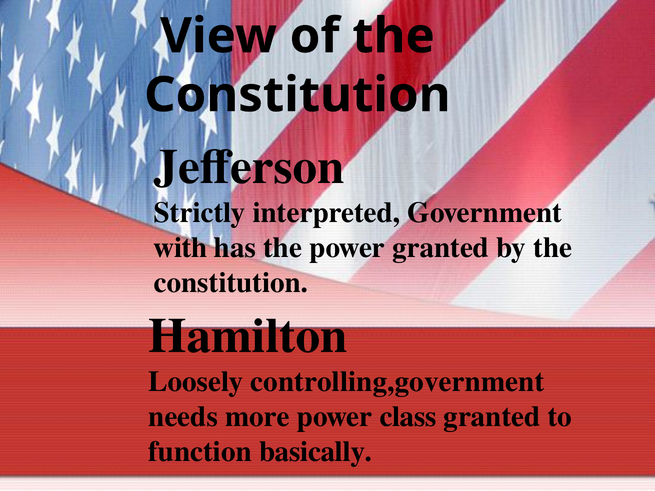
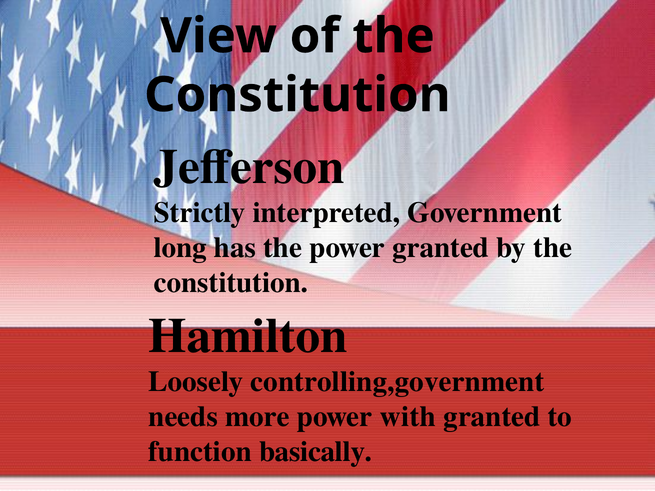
with: with -> long (180, 248)
class: class -> with (408, 417)
